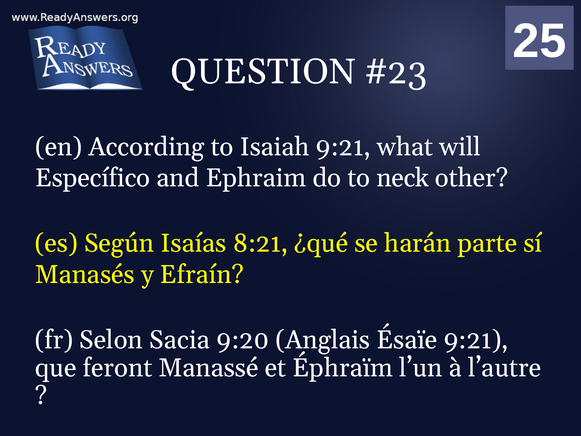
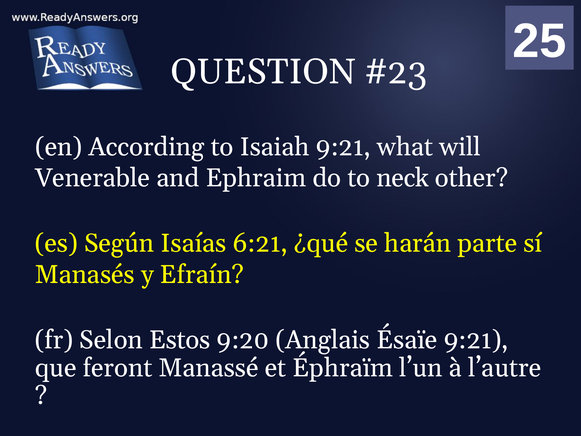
Específico: Específico -> Venerable (93, 178)
8:21: 8:21 -> 6:21 (260, 243)
Sacia: Sacia -> Estos (180, 340)
